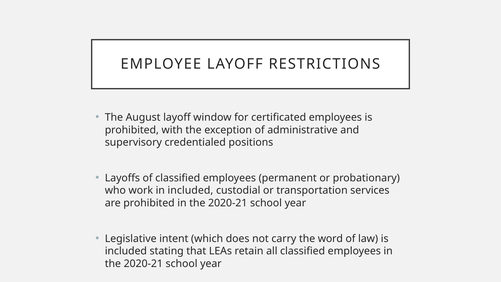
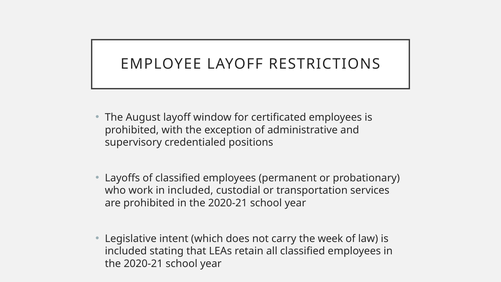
word: word -> week (330, 238)
